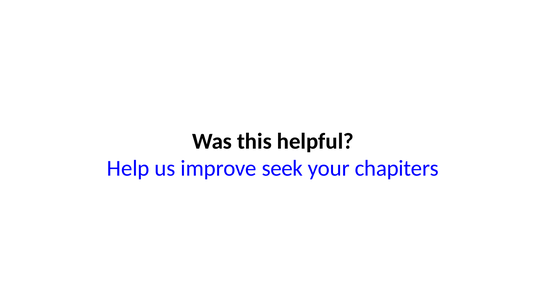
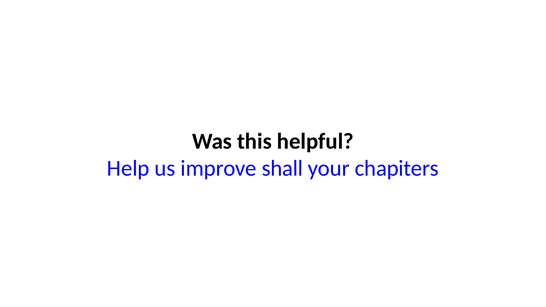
seek: seek -> shall (282, 169)
